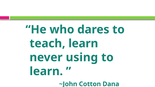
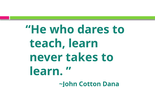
using: using -> takes (82, 58)
